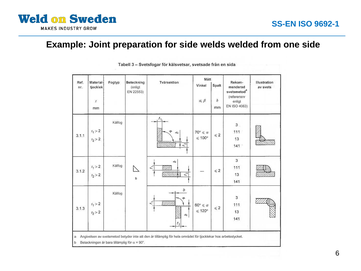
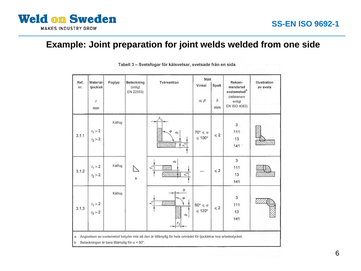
for side: side -> joint (189, 45)
